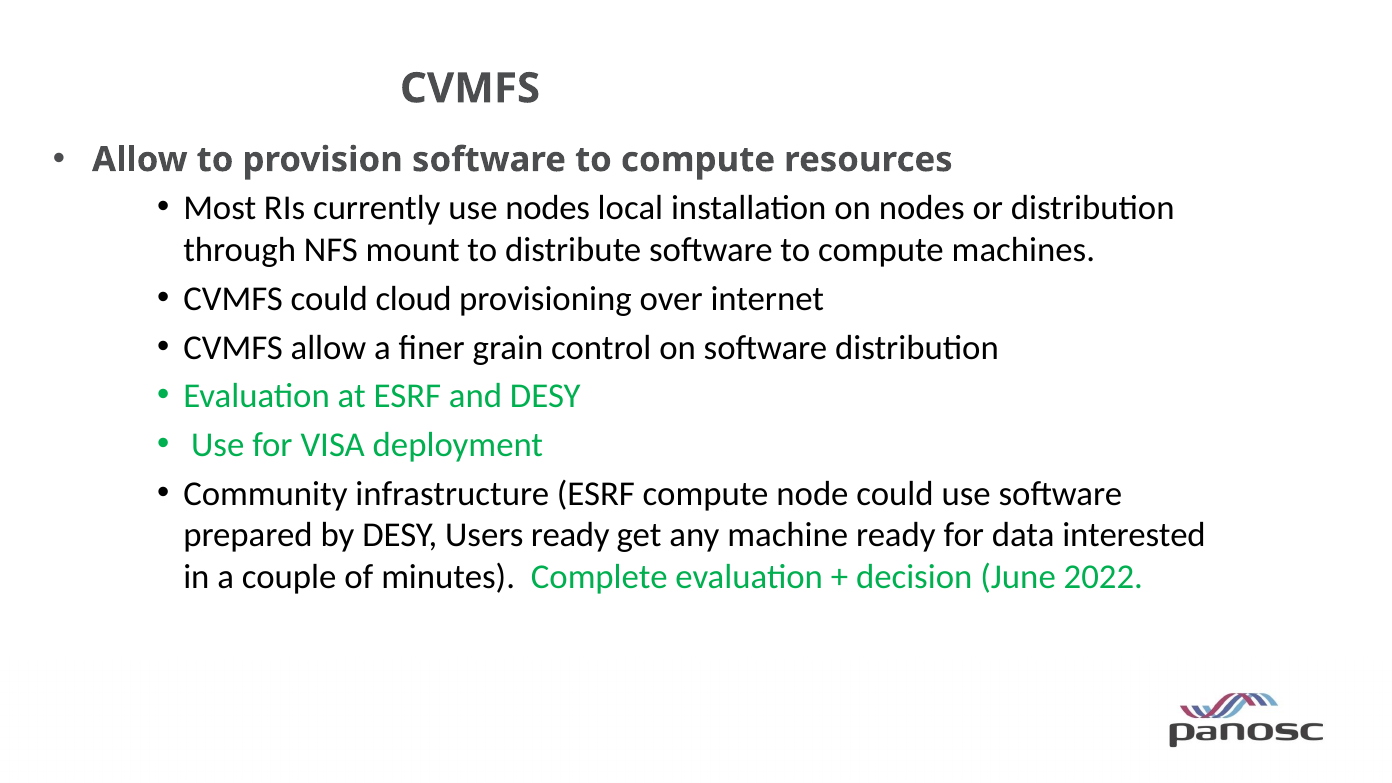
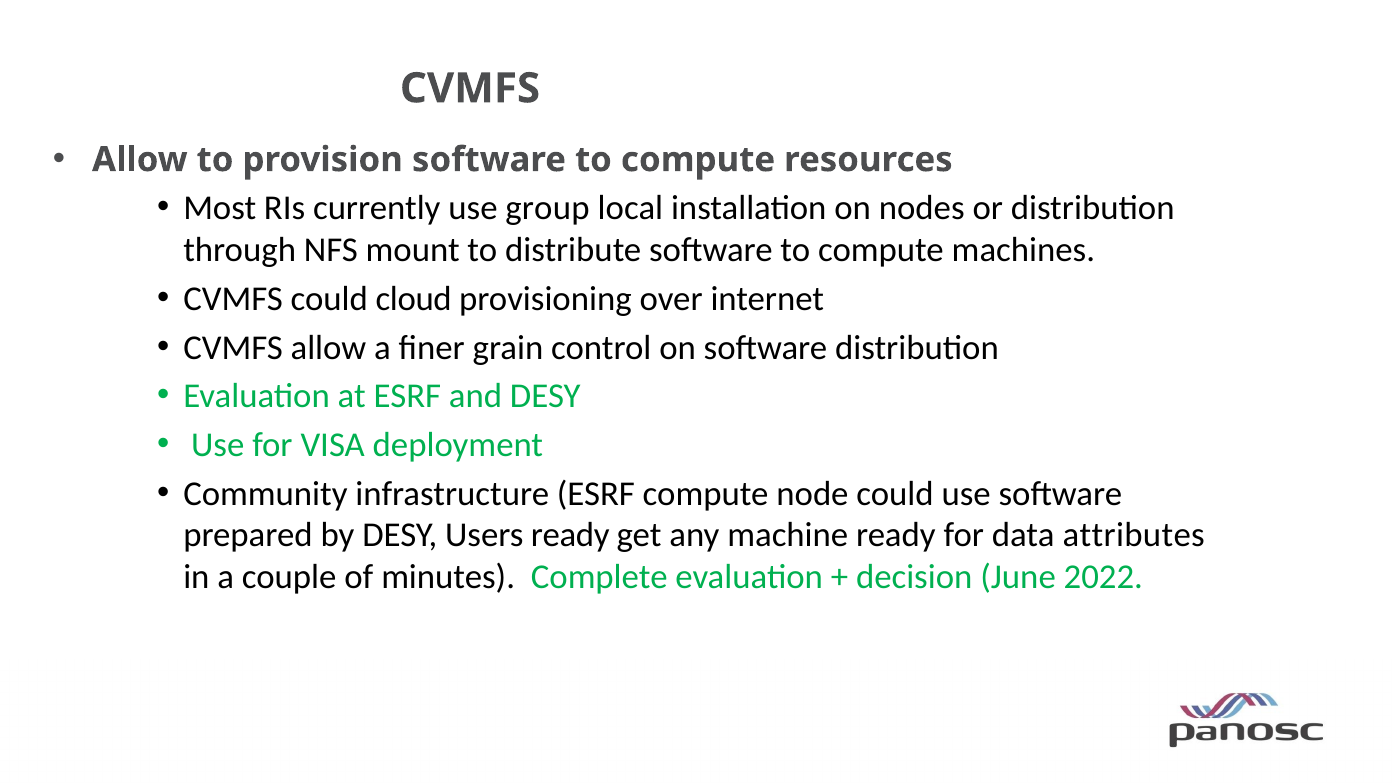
use nodes: nodes -> group (547, 208)
interested: interested -> attributes (1134, 535)
